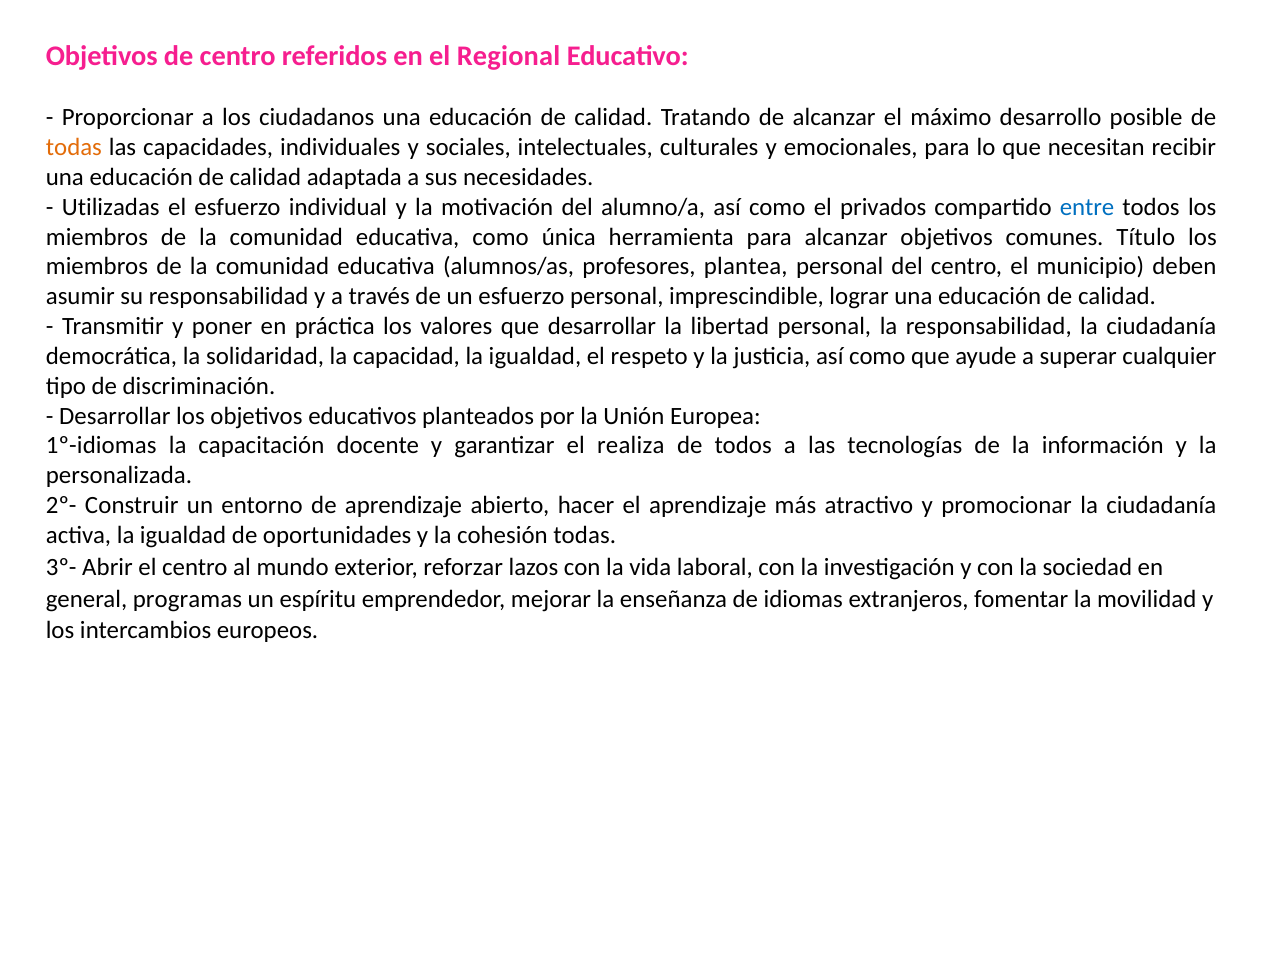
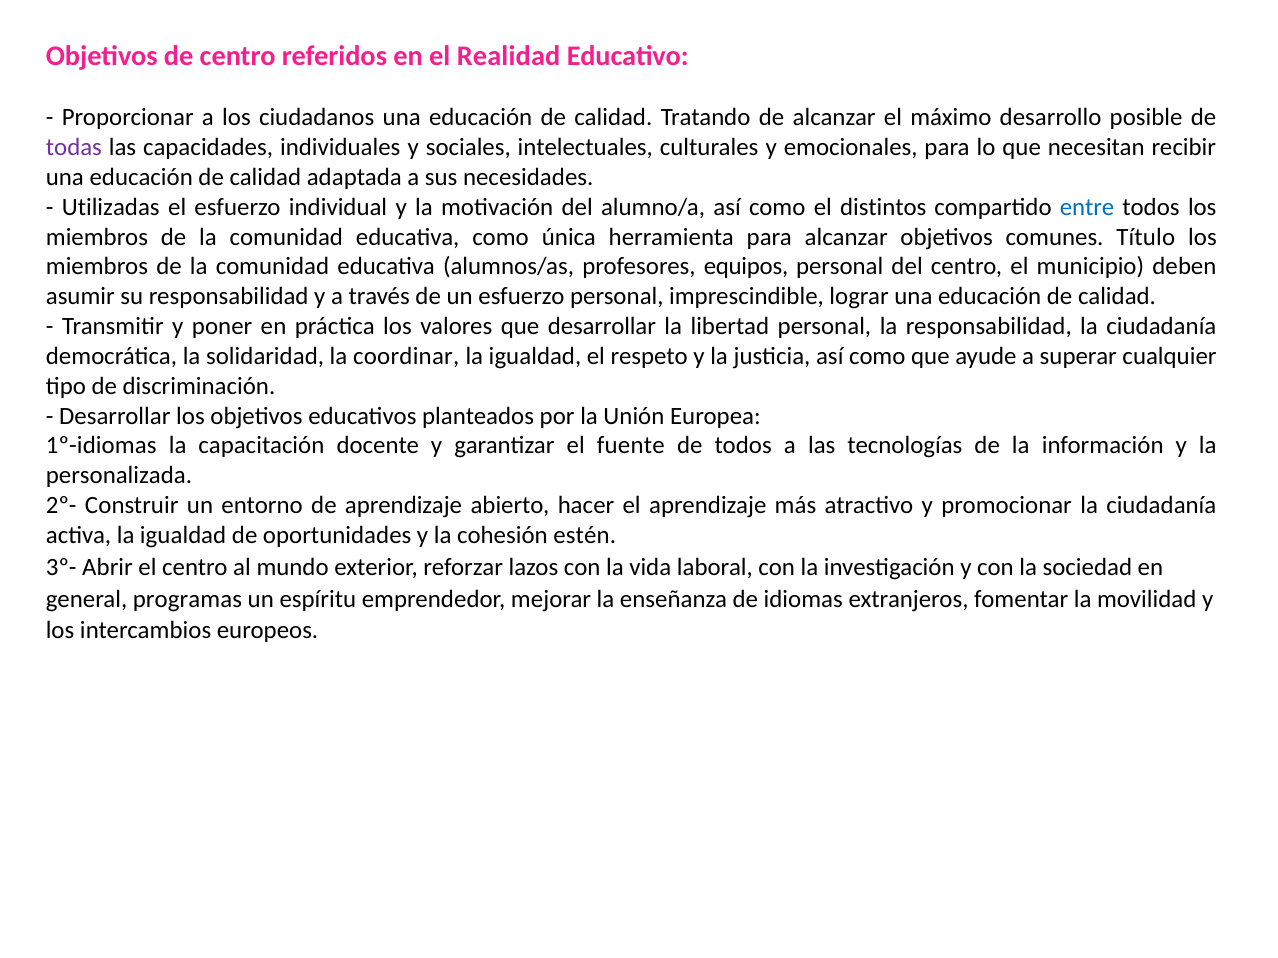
Regional: Regional -> Realidad (509, 56)
todas colour: orange -> purple (74, 148)
privados: privados -> distintos (883, 207)
plantea: plantea -> equipos (746, 267)
capacidad: capacidad -> coordinar (406, 356)
realiza: realiza -> fuente (631, 446)
cohesión todas: todas -> estén (585, 535)
